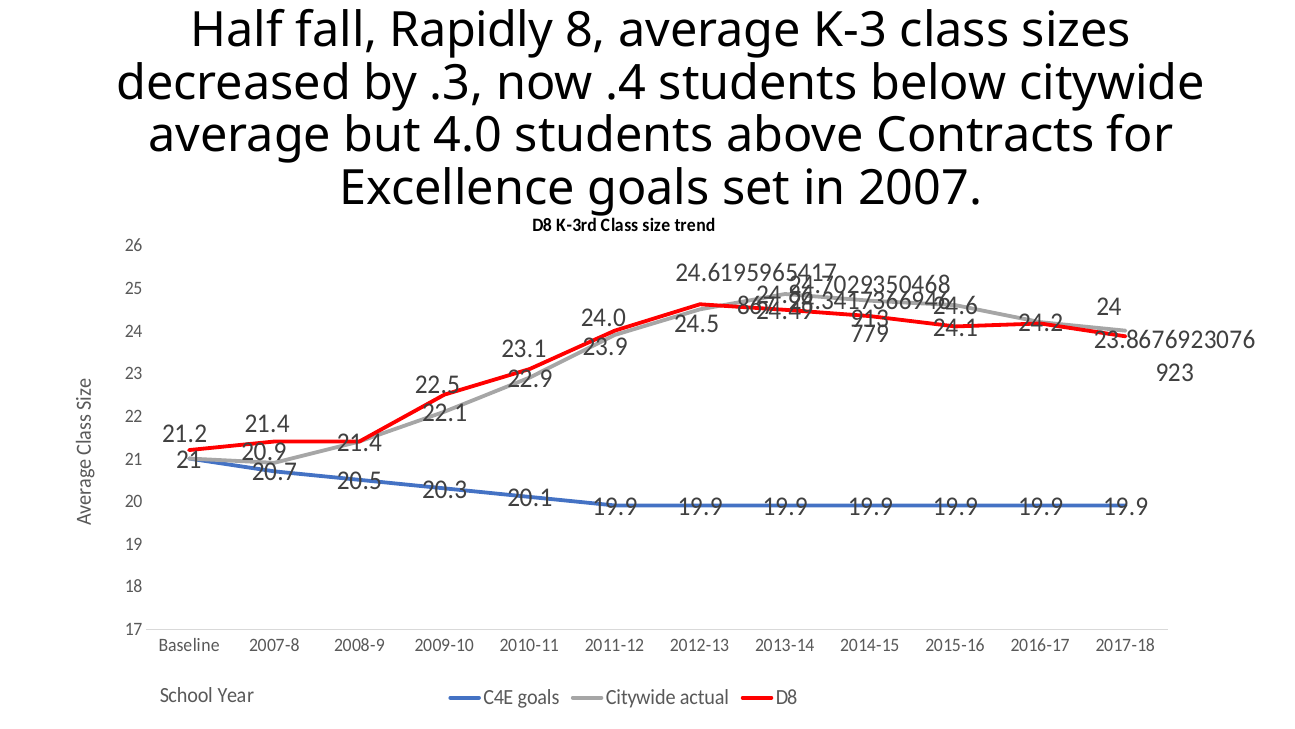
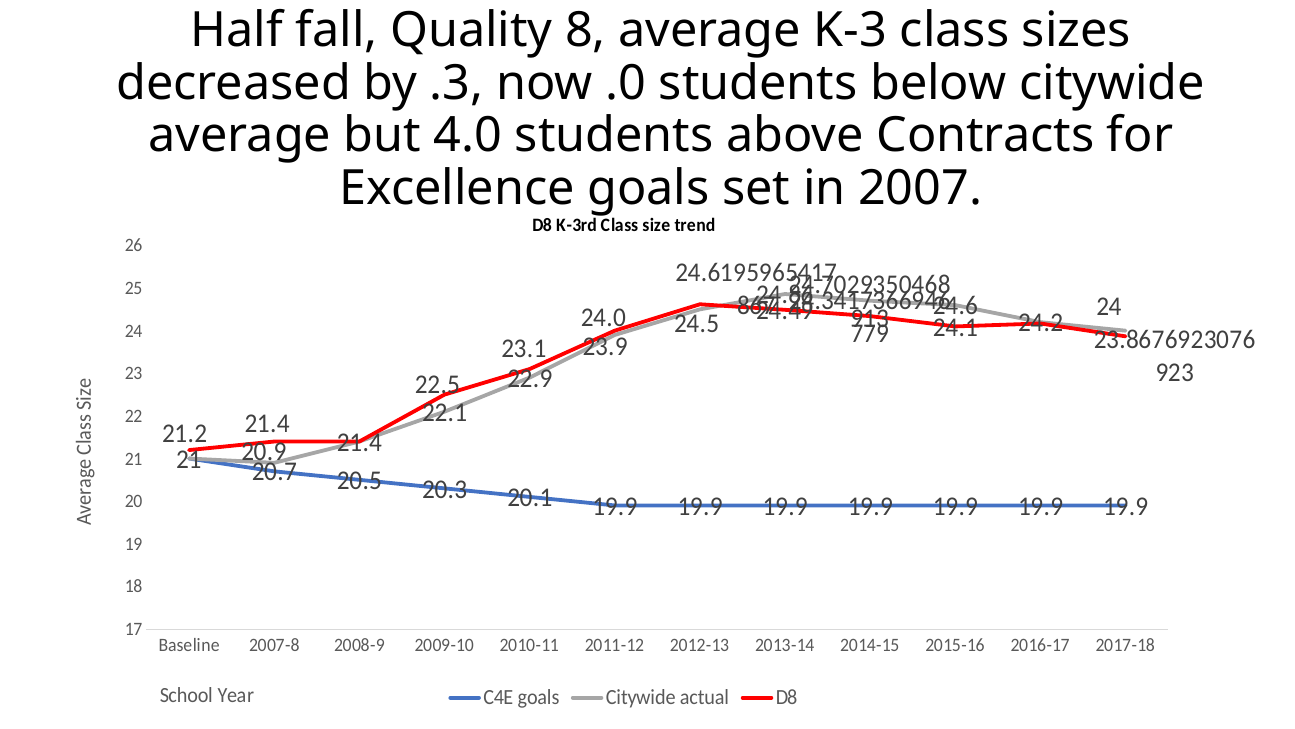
Rapidly: Rapidly -> Quality (471, 31)
.4: .4 -> .0 (626, 83)
